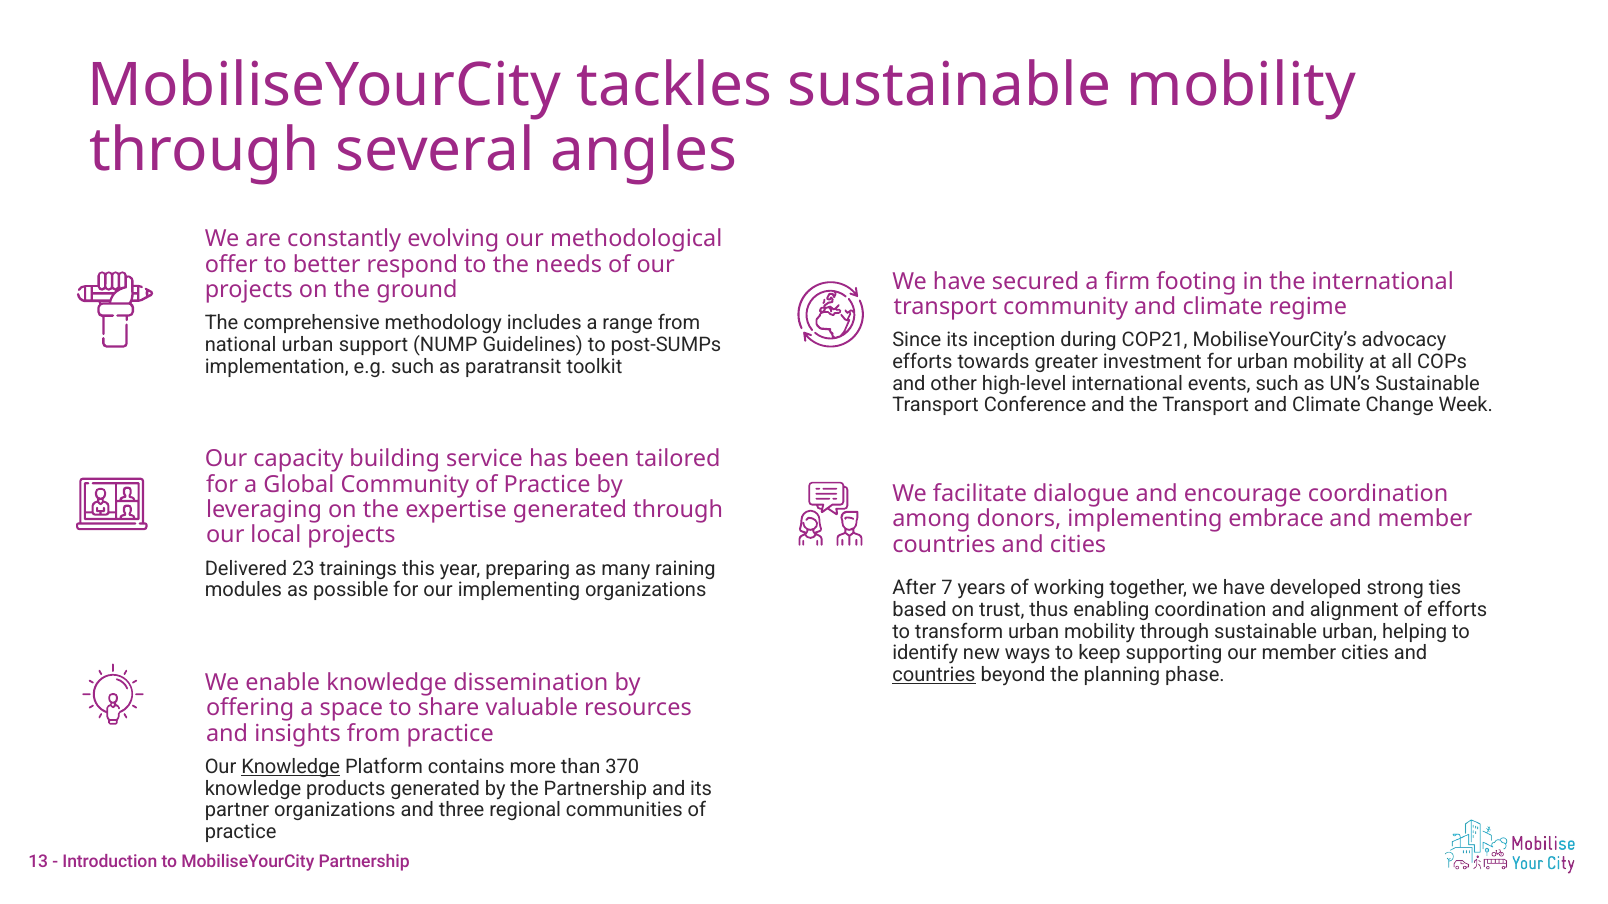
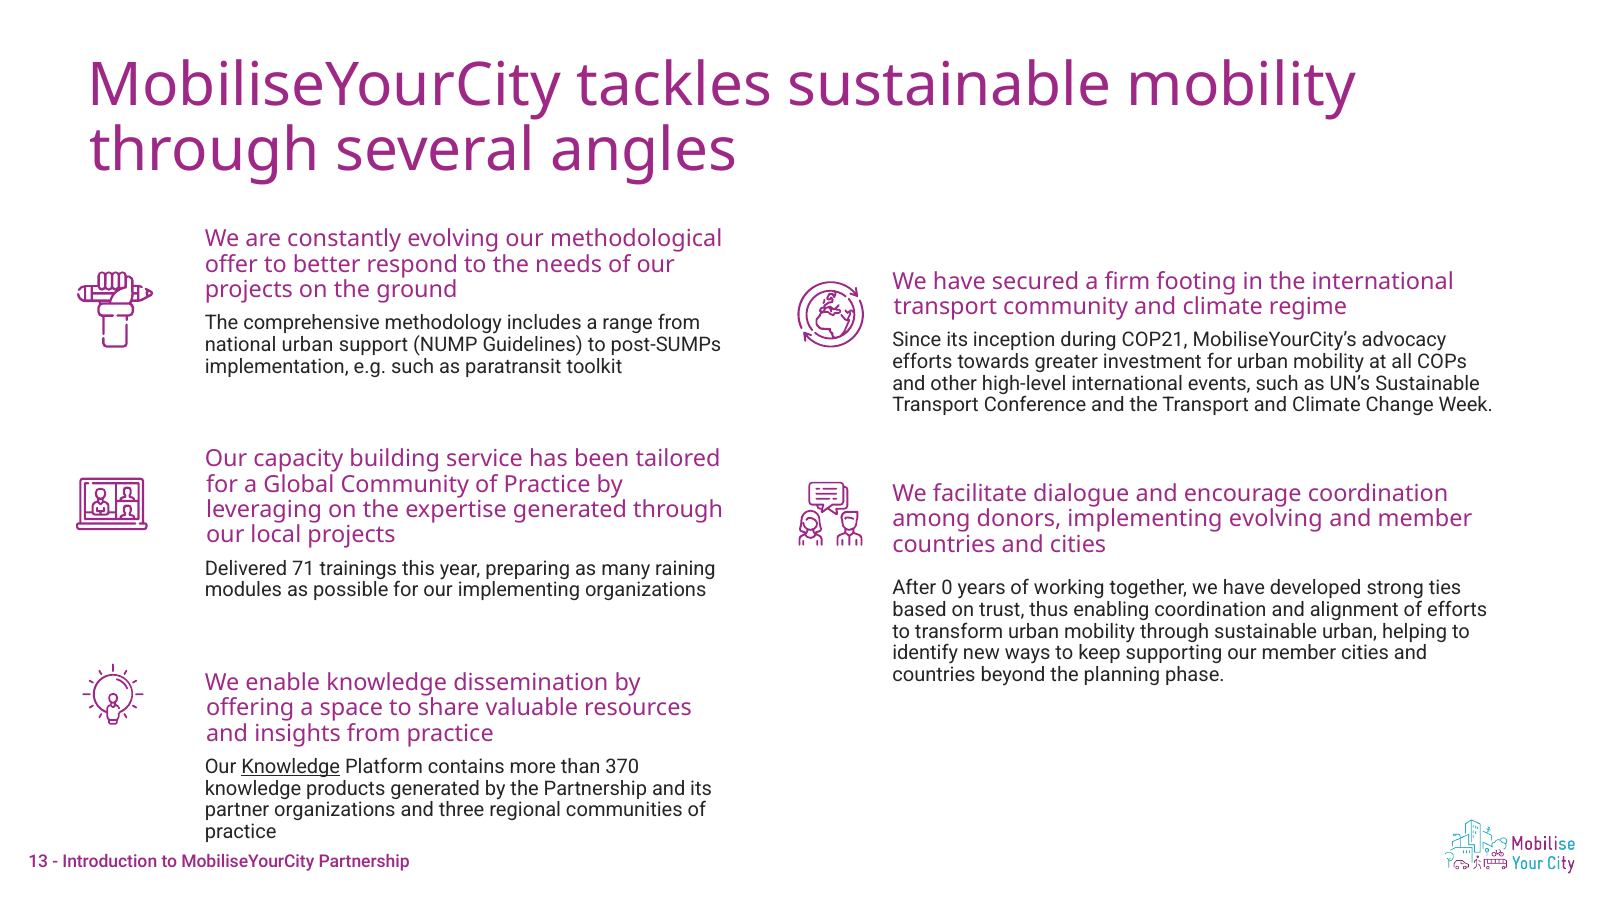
implementing embrace: embrace -> evolving (1276, 520)
23: 23 -> 71 (303, 569)
7: 7 -> 0 (947, 589)
countries underline: present -> none (934, 675)
